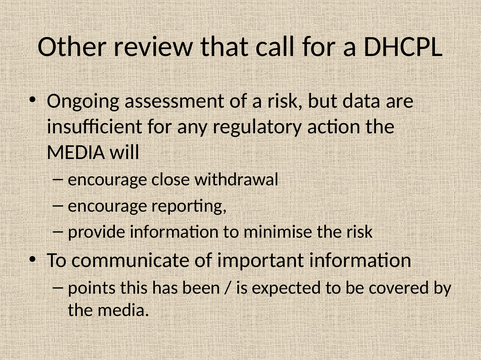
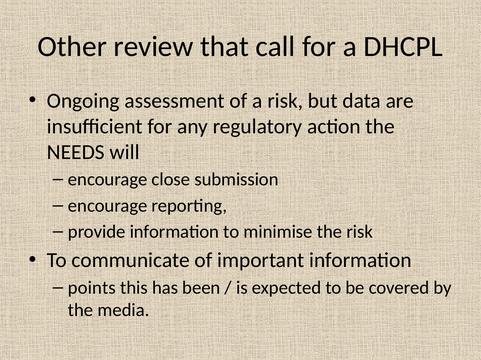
MEDIA: MEDIA -> NEEDS (76, 152)
withdrawal: withdrawal -> submission (237, 180)
